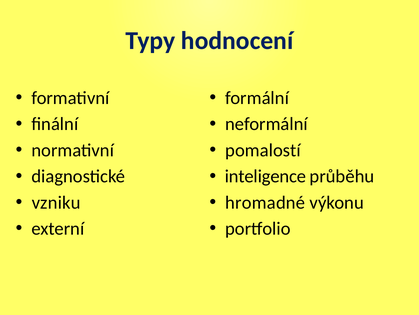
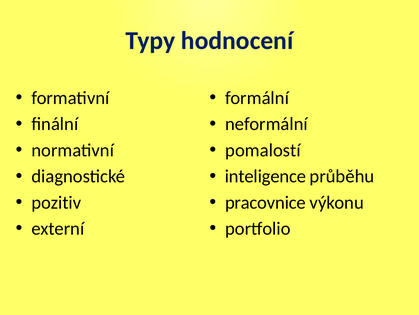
vzniku: vzniku -> pozitiv (56, 202)
hromadné: hromadné -> pracovnice (265, 202)
